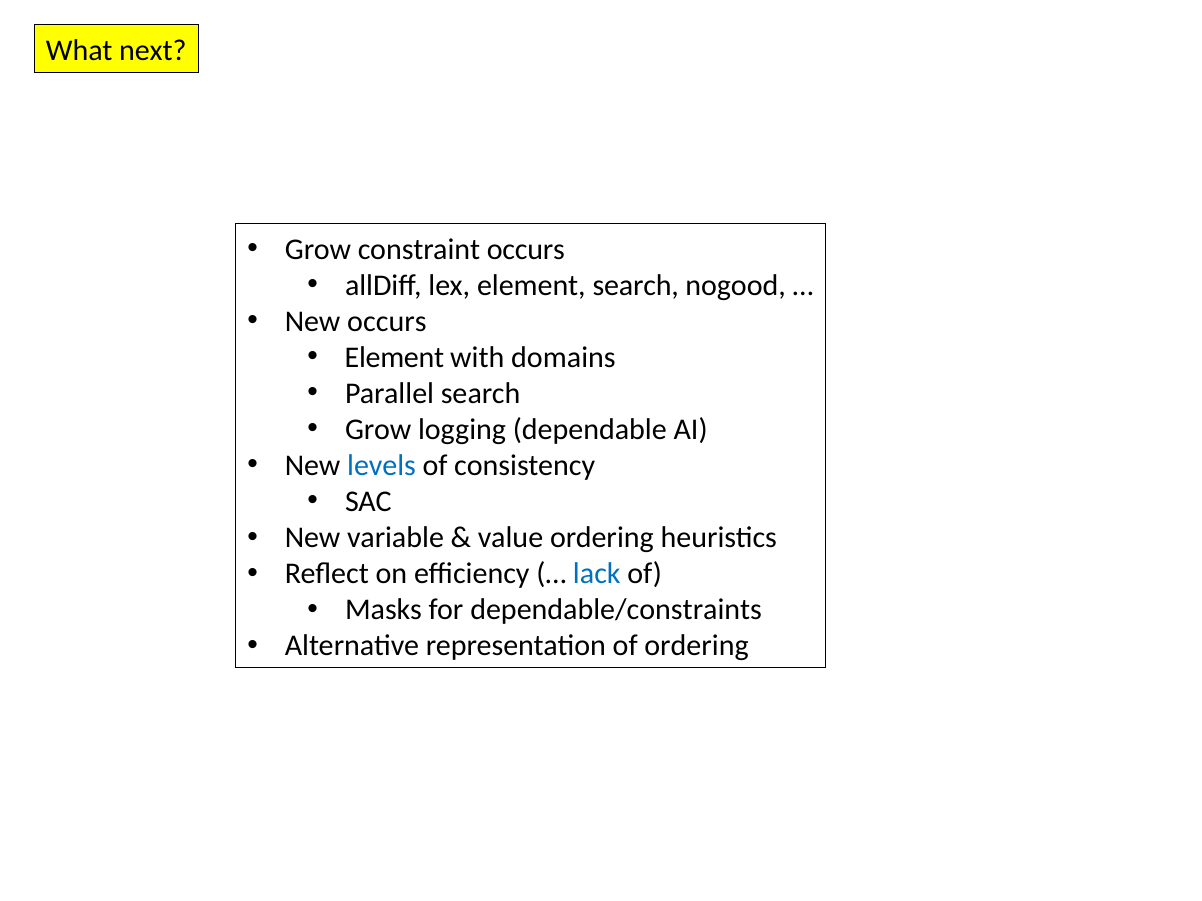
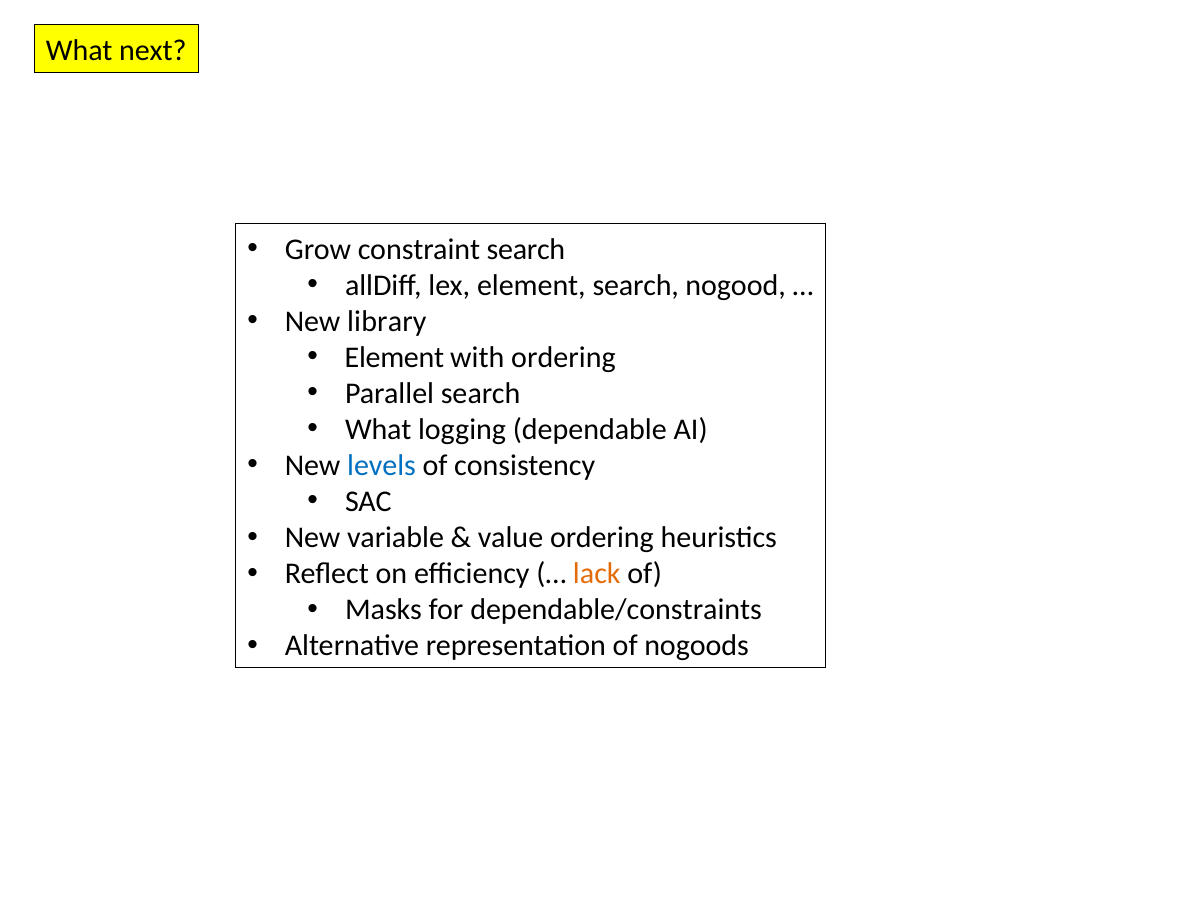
constraint occurs: occurs -> search (526, 250)
New occurs: occurs -> library (387, 322)
with domains: domains -> ordering (563, 358)
Grow: Grow -> What (378, 430)
lack colour: blue -> orange (597, 574)
of ordering: ordering -> nogoods (697, 646)
